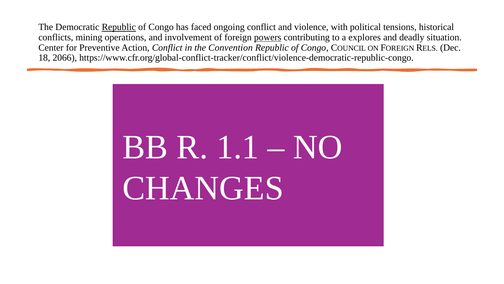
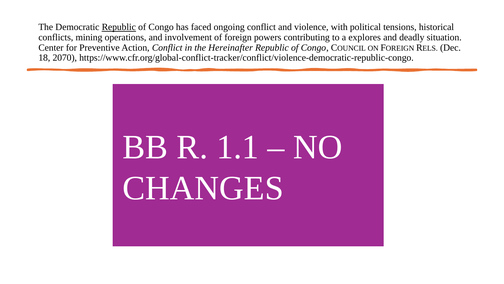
powers underline: present -> none (268, 37)
Convention: Convention -> Hereinafter (231, 48)
2066: 2066 -> 2070 (65, 58)
